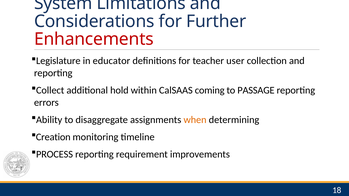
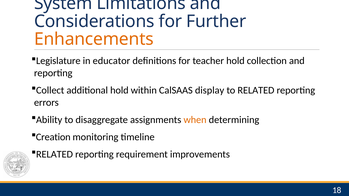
Enhancements colour: red -> orange (94, 39)
teacher user: user -> hold (235, 61)
coming: coming -> display (210, 90)
to PASSAGE: PASSAGE -> RELATED (256, 90)
PROCESS: PROCESS -> RELATED (54, 154)
